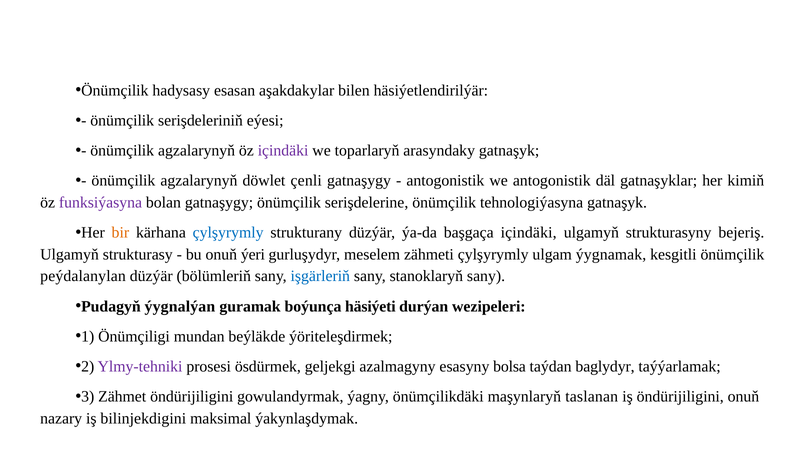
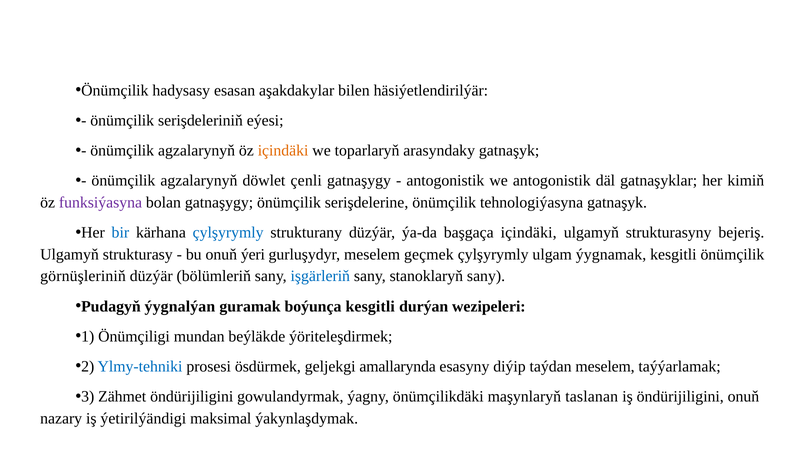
içindäki colour: purple -> orange (283, 151)
bir colour: orange -> blue (120, 233)
zähmeti: zähmeti -> geçmek (429, 254)
peýdalanylan: peýdalanylan -> görnüşleriniň (83, 276)
boýunça häsiýeti: häsiýeti -> kesgitli (370, 306)
Ylmy-tehniki colour: purple -> blue (140, 366)
azalmagyny: azalmagyny -> amallarynda (398, 366)
bolsa: bolsa -> diýip (509, 366)
taýdan baglydyr: baglydyr -> meselem (605, 366)
bilinjekdigini: bilinjekdigini -> ýetirilýändigi (143, 418)
